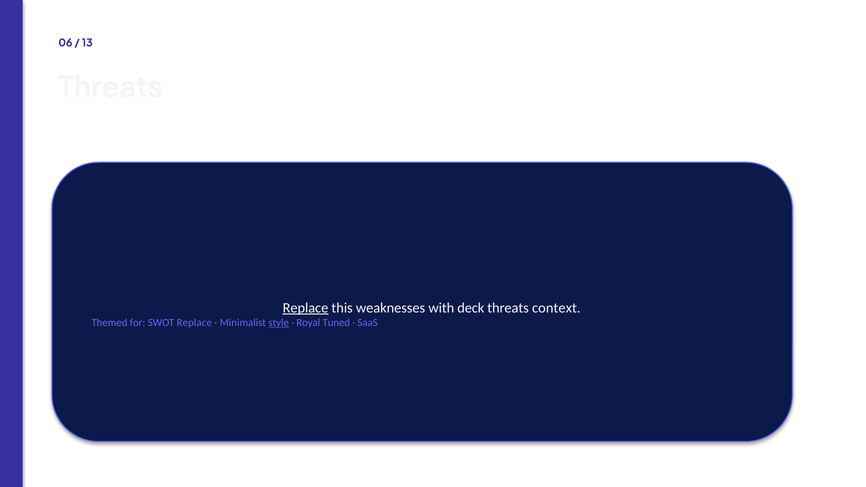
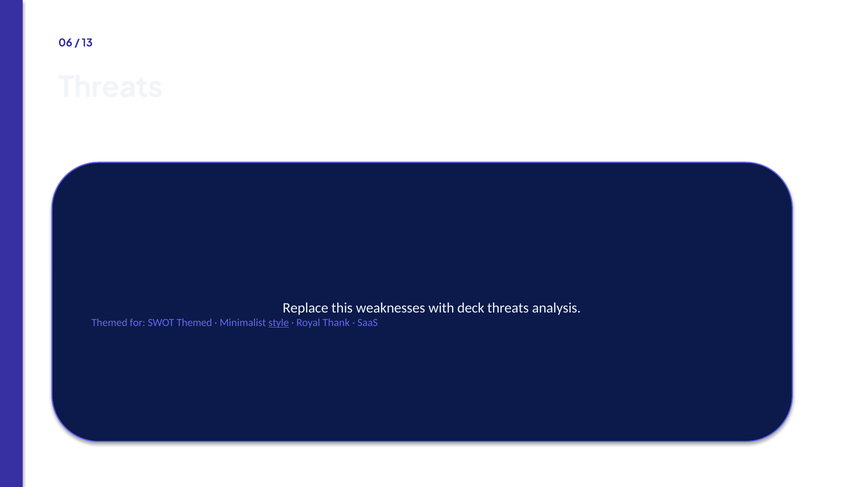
Replace underline: present -> none (305, 308)
context: context -> analysis (556, 308)
SWOT Replace: Replace -> Themed (194, 323)
Tuned: Tuned -> Thank (336, 323)
